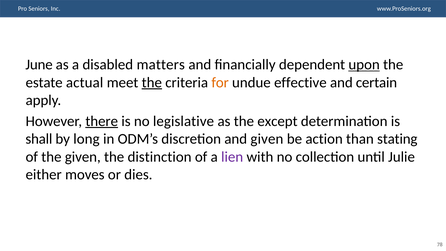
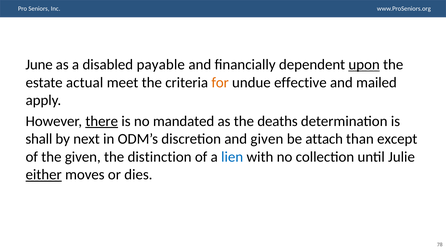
matters: matters -> payable (161, 65)
the underline: present -> none (152, 82)
certain: certain -> mailed (376, 82)
legislative: legislative -> mandated (184, 121)
except: except -> deaths (278, 121)
long: long -> next (87, 139)
action: action -> attach (324, 139)
stating: stating -> except (397, 139)
lien colour: purple -> blue (232, 157)
either underline: none -> present (44, 175)
